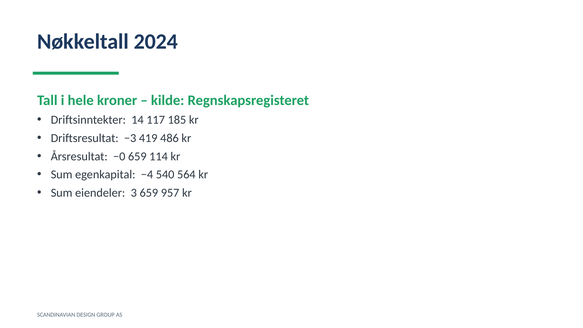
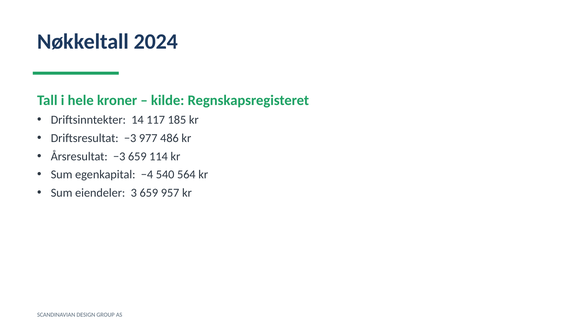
419: 419 -> 977 (148, 138)
Årsresultat −0: −0 -> −3 (119, 156)
